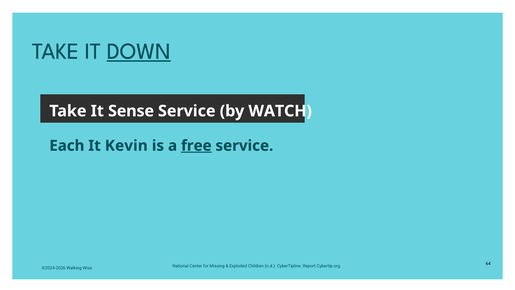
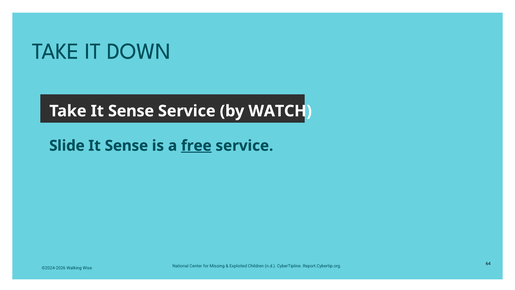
DOWN underline: present -> none (139, 51)
Each: Each -> Slide (67, 146)
Kevin: Kevin -> Sense (126, 146)
